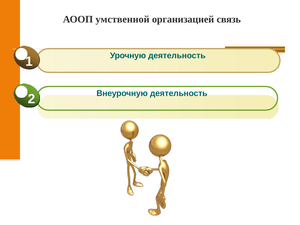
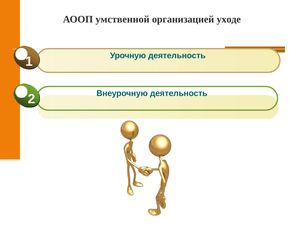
связь: связь -> уходе (229, 19)
